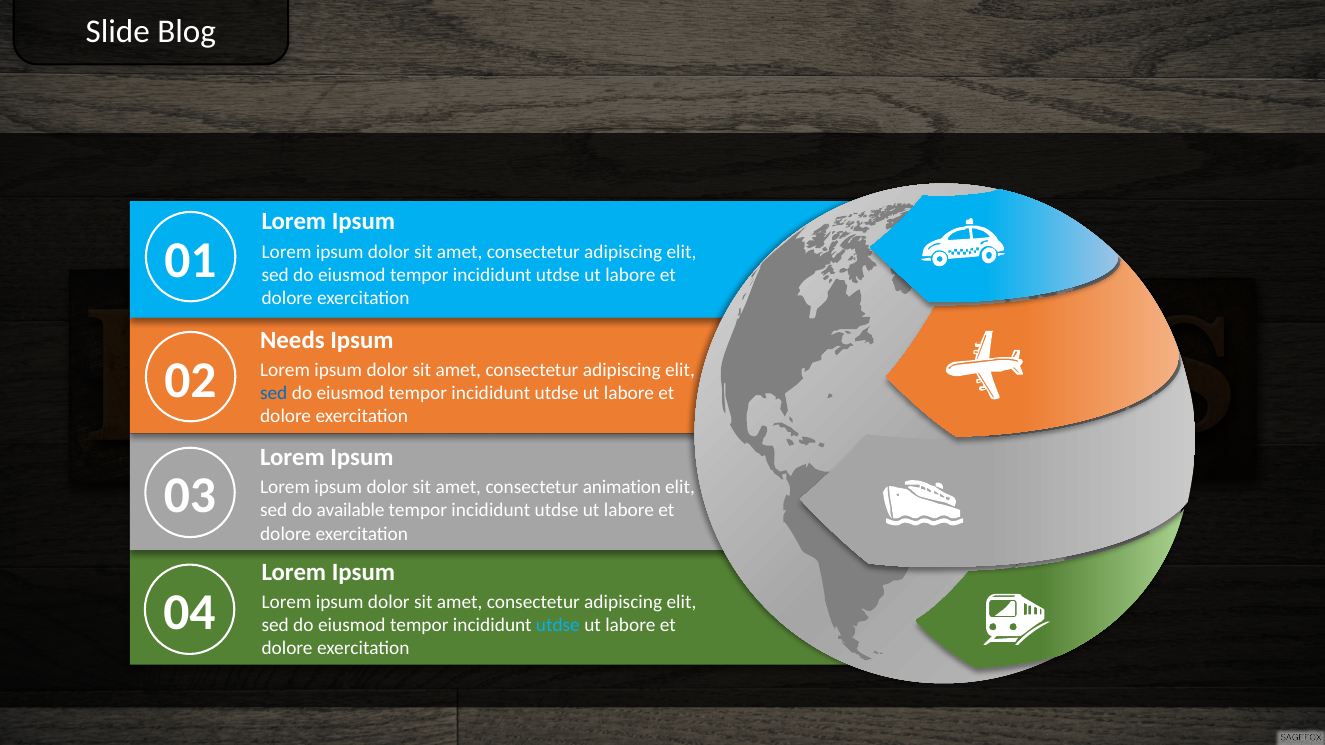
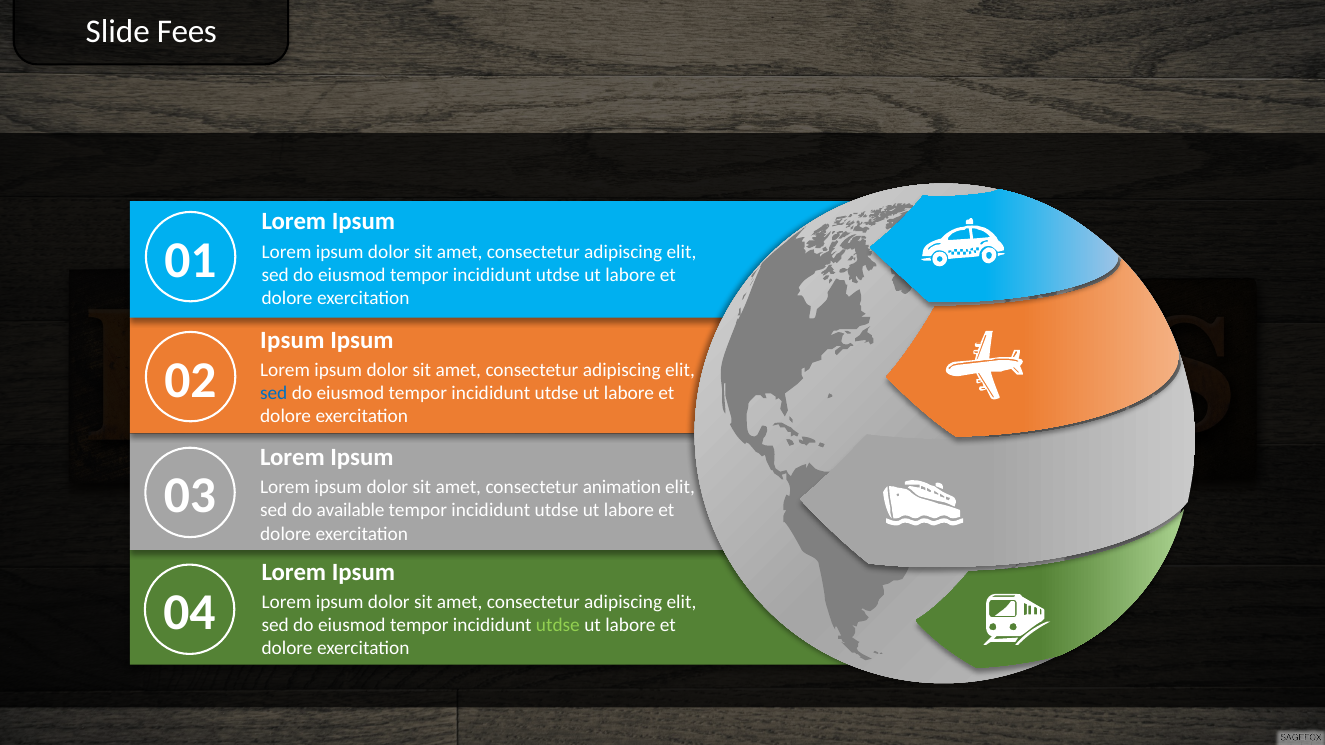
Blog: Blog -> Fees (187, 31)
Needs: Needs -> Ipsum (292, 340)
utdse colour: light blue -> light green (558, 626)
